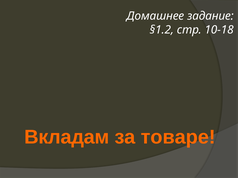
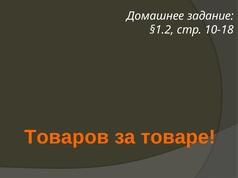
Вкладам: Вкладам -> Товаров (67, 137)
